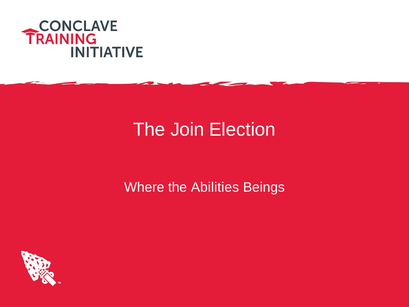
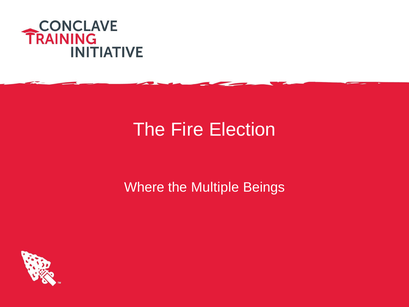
Join: Join -> Fire (187, 129)
Abilities: Abilities -> Multiple (215, 187)
